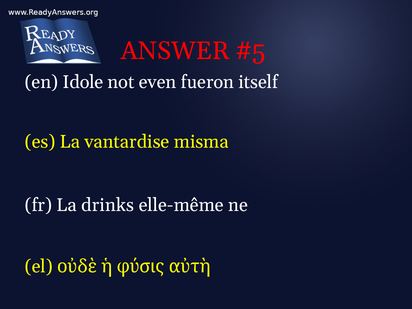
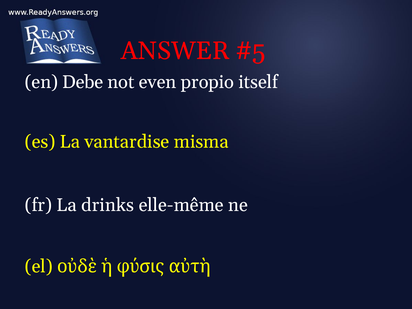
Idole: Idole -> Debe (83, 82)
fueron: fueron -> propio (207, 82)
